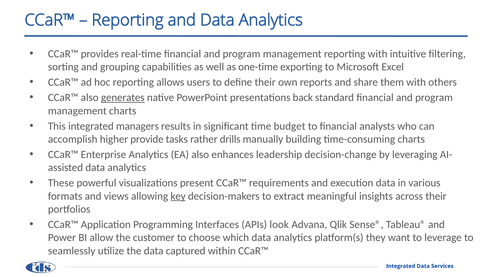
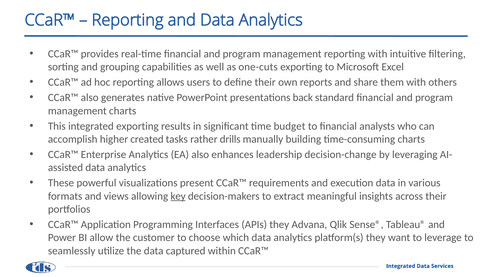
one-time: one-time -> one-cuts (258, 67)
generates underline: present -> none (123, 98)
integrated managers: managers -> exporting (137, 126)
provide: provide -> created (147, 139)
APIs look: look -> they (279, 224)
